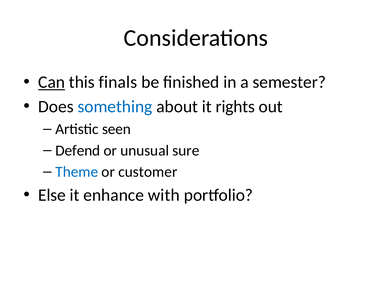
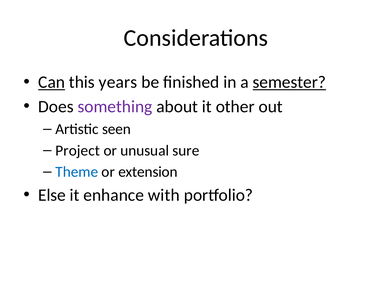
finals: finals -> years (118, 82)
semester underline: none -> present (289, 82)
something colour: blue -> purple (115, 107)
rights: rights -> other (235, 107)
Defend: Defend -> Project (78, 151)
customer: customer -> extension (148, 172)
